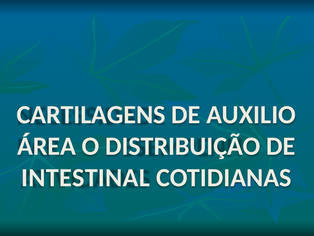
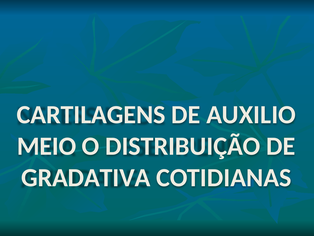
ÁREA: ÁREA -> MEIO (47, 146)
INTESTINAL: INTESTINAL -> GRADATIVA (86, 177)
